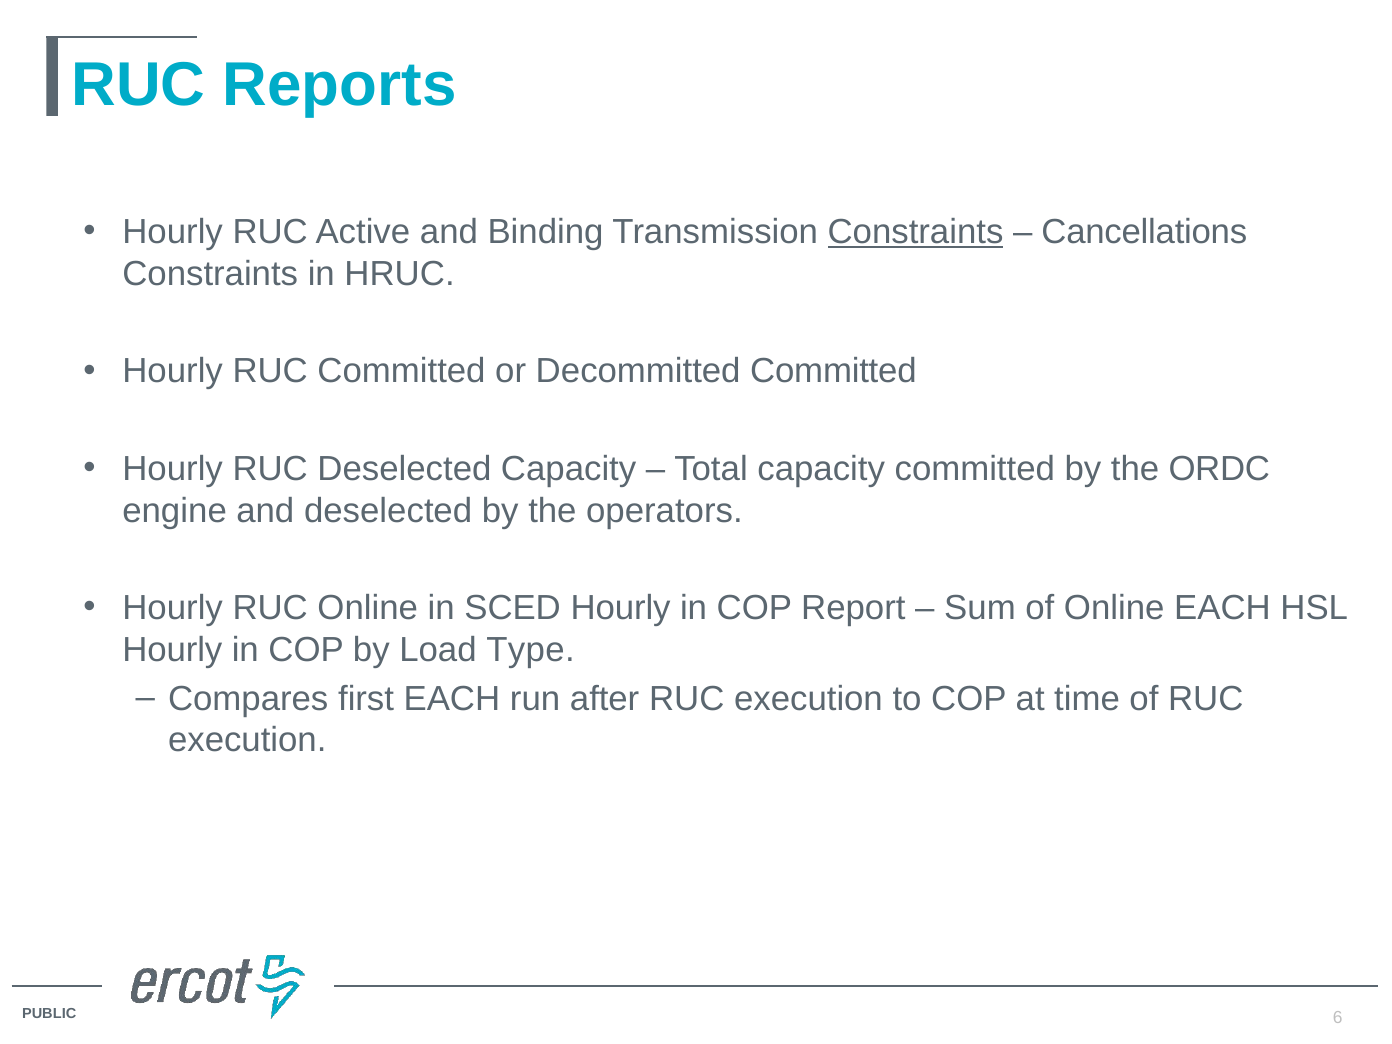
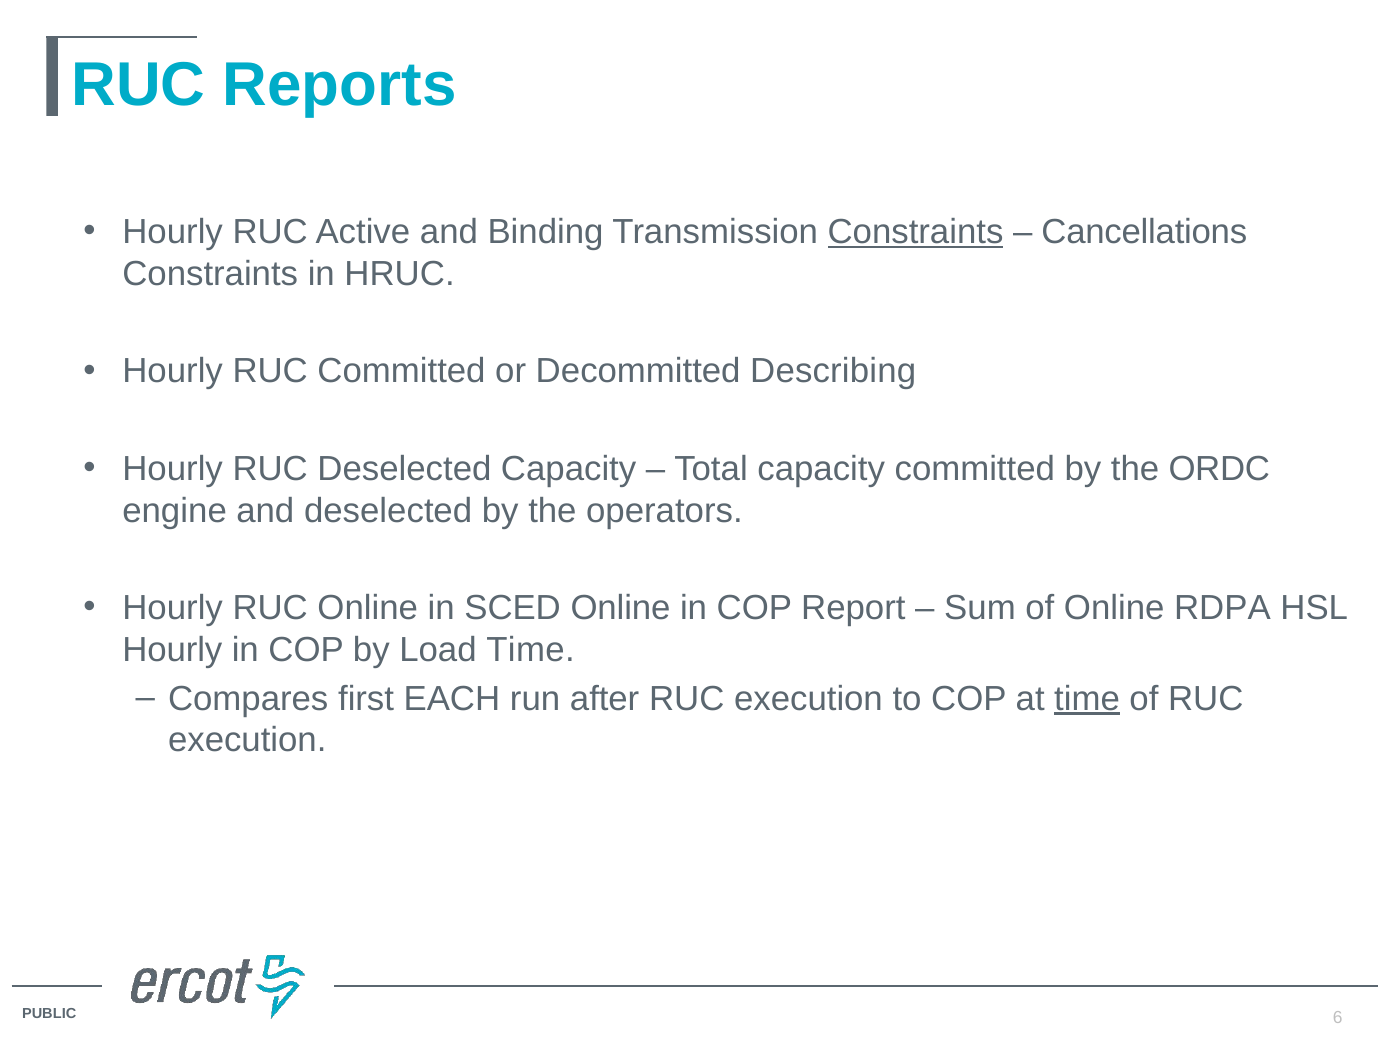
Decommitted Committed: Committed -> Describing (833, 371)
SCED Hourly: Hourly -> Online (621, 608)
Online EACH: EACH -> RDPA (1222, 608)
Load Type: Type -> Time (531, 650)
time underline: none -> present (1087, 699)
